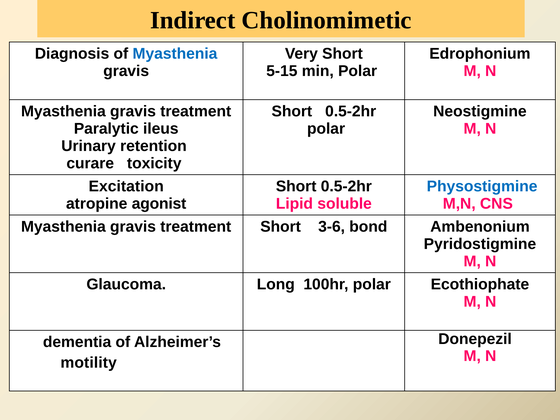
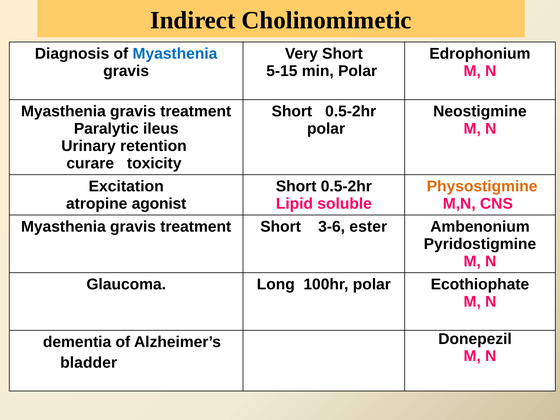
Physostigmine colour: blue -> orange (482, 186)
bond: bond -> ester (368, 227)
motility: motility -> bladder (89, 363)
